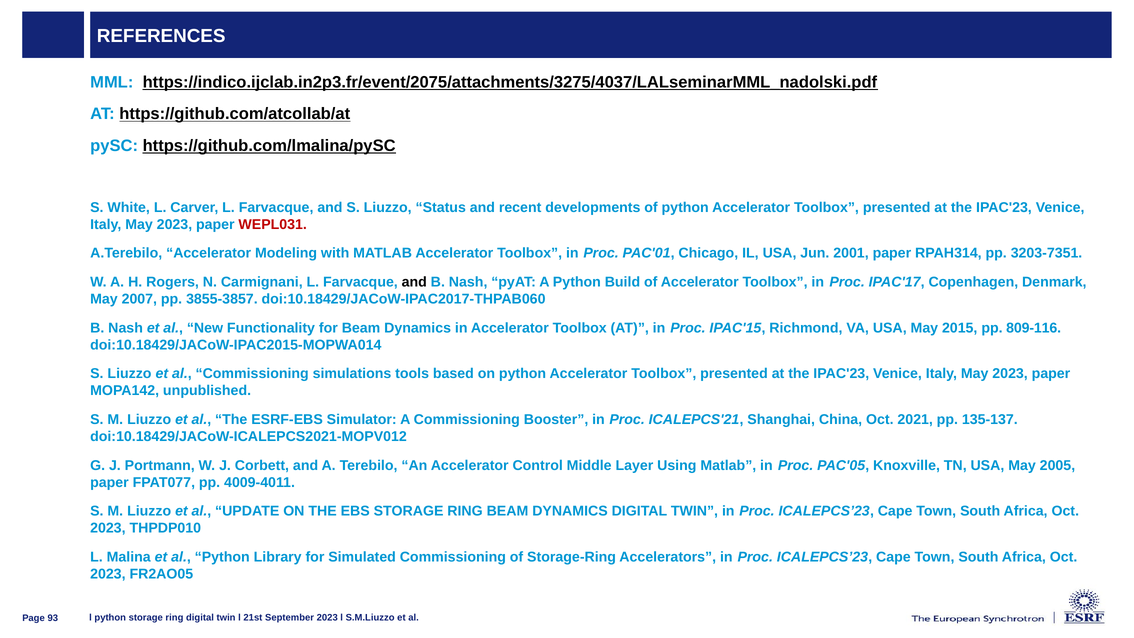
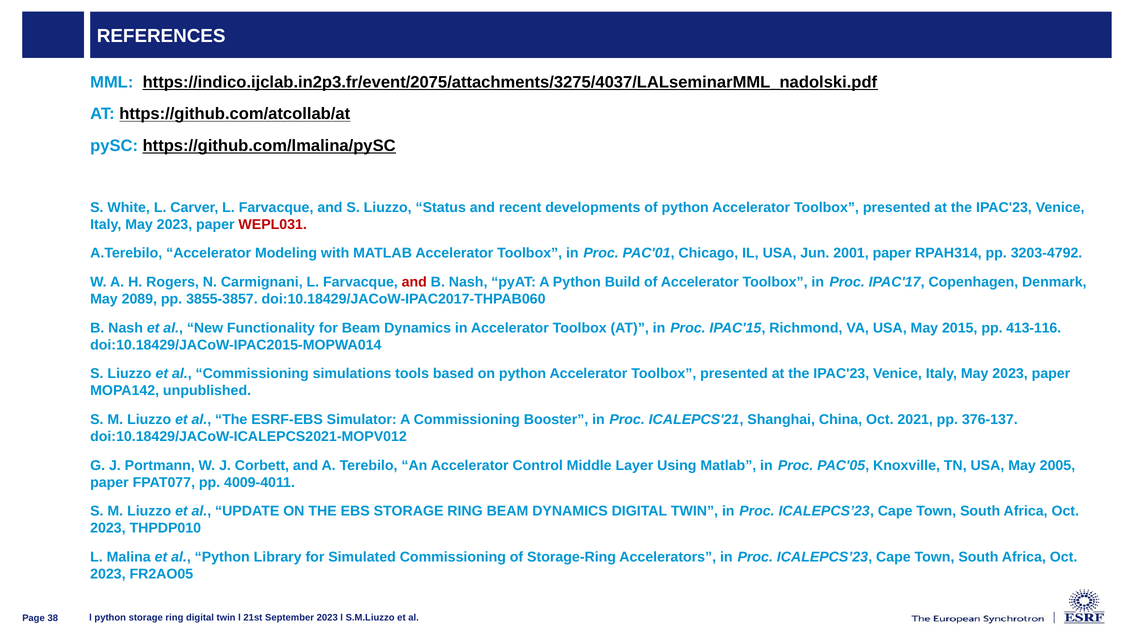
3203-7351: 3203-7351 -> 3203-4792 (1047, 253)
and colour: black -> red (414, 282)
2007: 2007 -> 2089 (139, 299)
809-116: 809-116 -> 413-116 (1034, 328)
135-137: 135-137 -> 376-137 (990, 420)
93: 93 -> 38 (53, 618)
